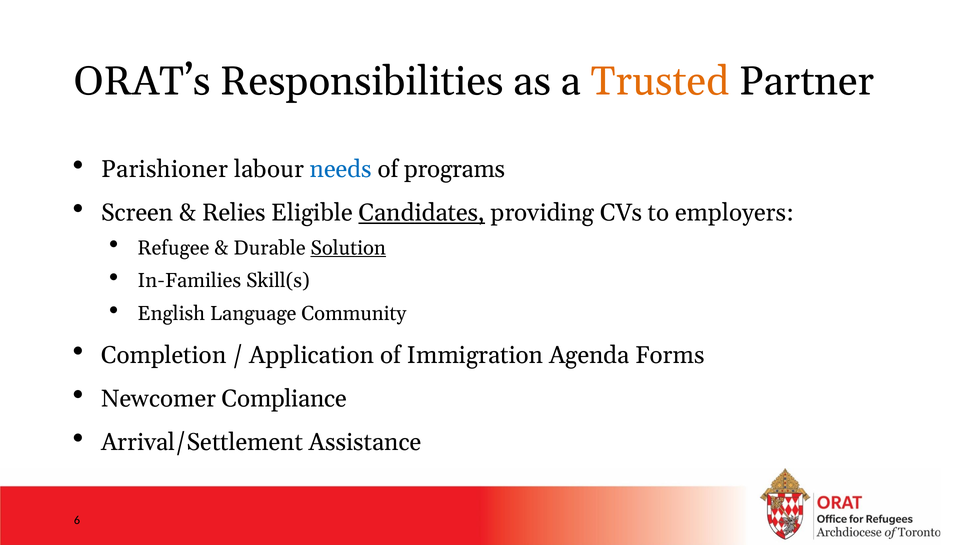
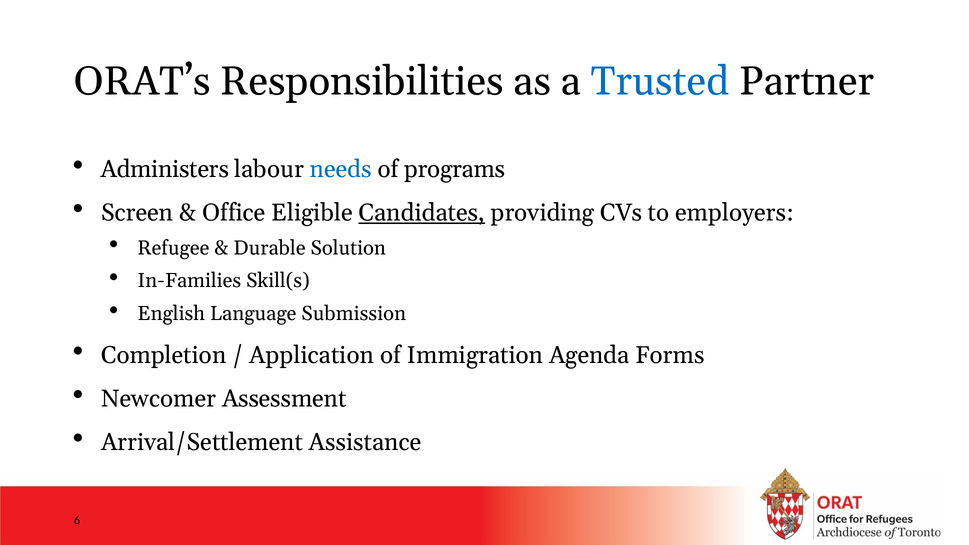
Trusted colour: orange -> blue (660, 81)
Parishioner: Parishioner -> Administers (165, 169)
Relies: Relies -> Office (234, 213)
Solution underline: present -> none (348, 248)
Community: Community -> Submission (354, 314)
Compliance: Compliance -> Assessment (284, 399)
